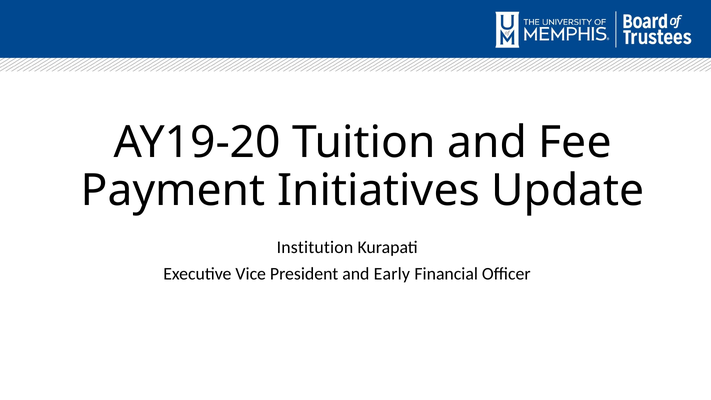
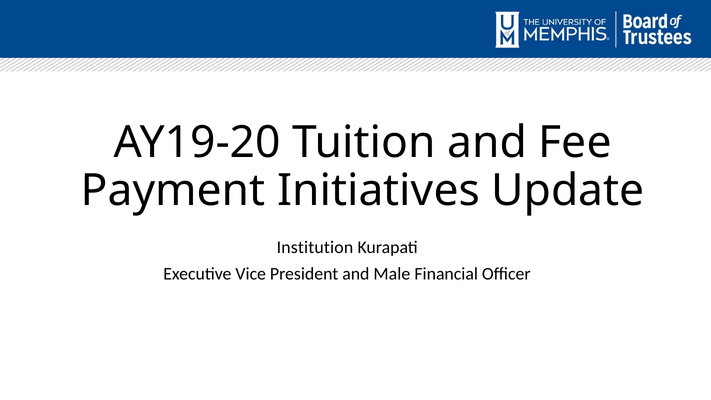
Early: Early -> Male (392, 274)
